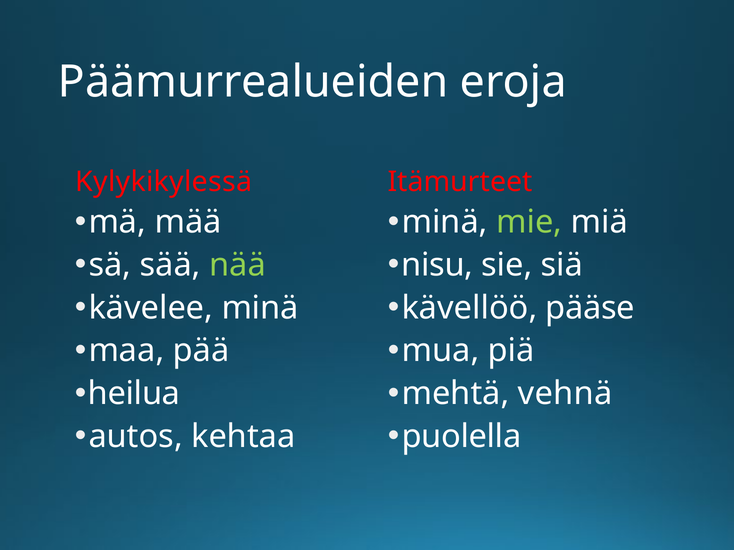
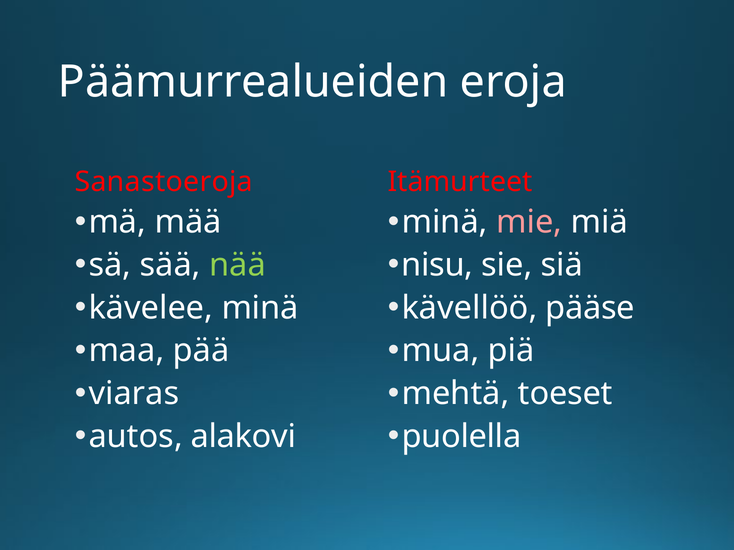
Kylykikylessä: Kylykikylessä -> Sanastoeroja (164, 182)
mie colour: light green -> pink (529, 222)
heilua: heilua -> viaras (134, 394)
vehnä: vehnä -> toeset (565, 394)
kehtaa: kehtaa -> alakovi (243, 437)
